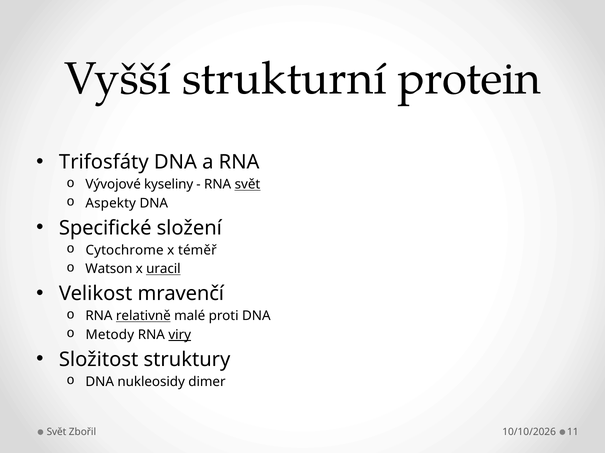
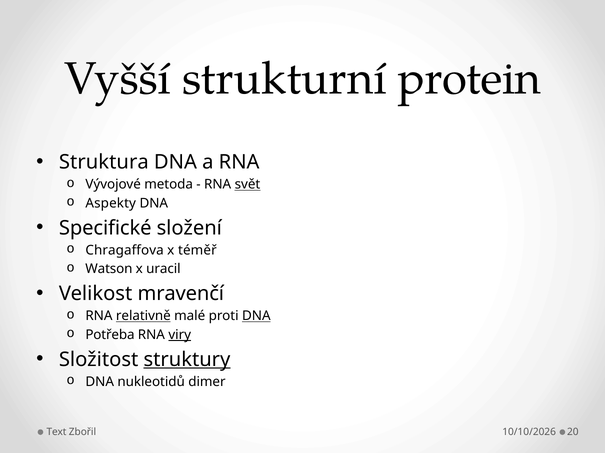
Trifosfáty: Trifosfáty -> Struktura (104, 162)
kyseliny: kyseliny -> metoda (169, 185)
Cytochrome: Cytochrome -> Chragaffova (125, 251)
uracil underline: present -> none (163, 269)
DNA underline: none -> present (256, 317)
Metody: Metody -> Potřeba (110, 335)
struktury underline: none -> present (187, 360)
nukleosidy: nukleosidy -> nukleotidů (151, 382)
Svět: Svět -> Text (56, 433)
11: 11 -> 20 (573, 433)
